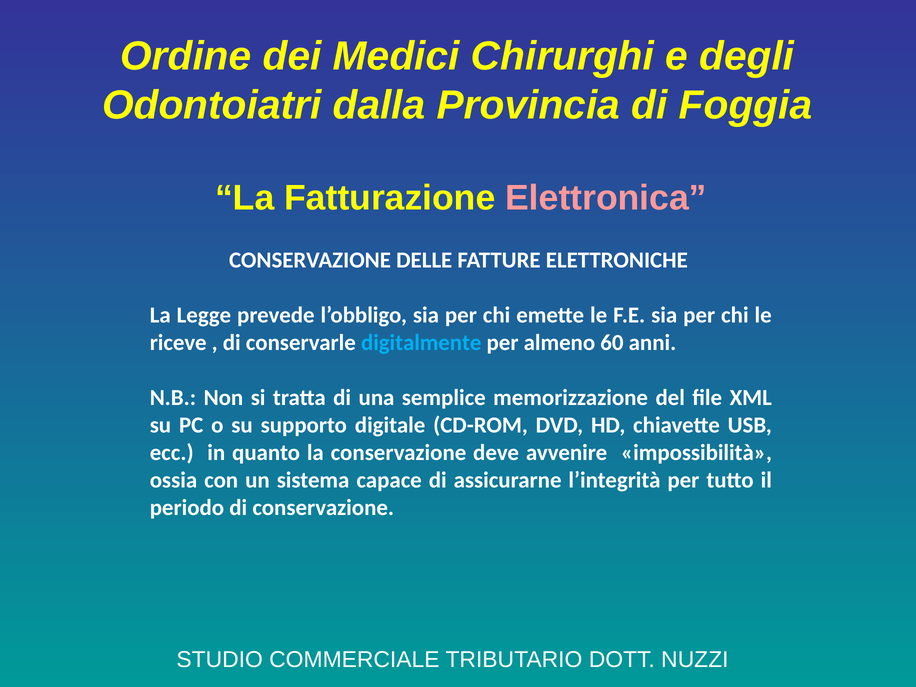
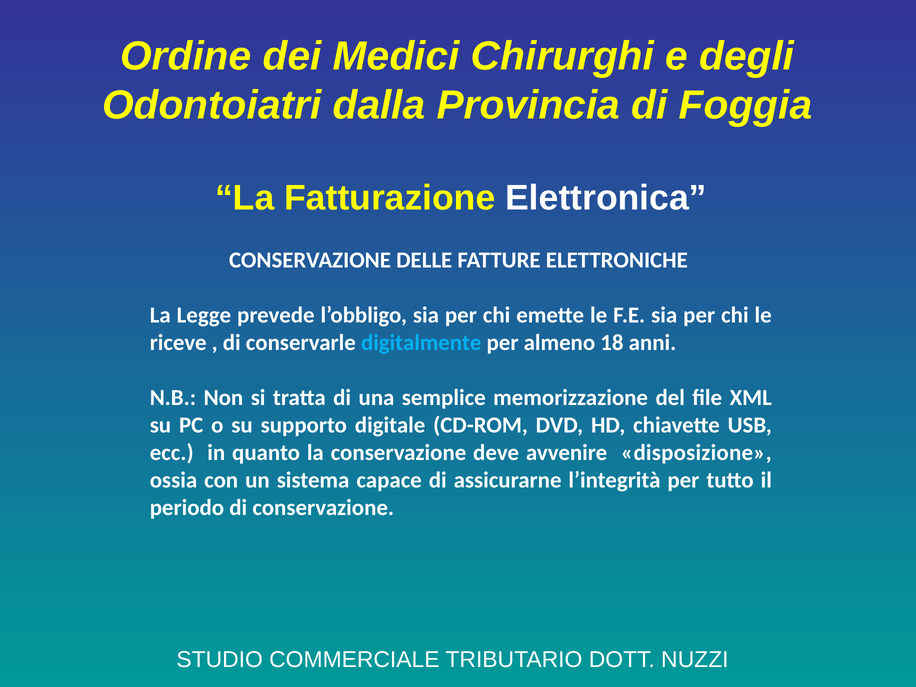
Elettronica colour: pink -> white (606, 198)
60: 60 -> 18 (612, 343)
impossibilità: impossibilità -> disposizione (696, 453)
